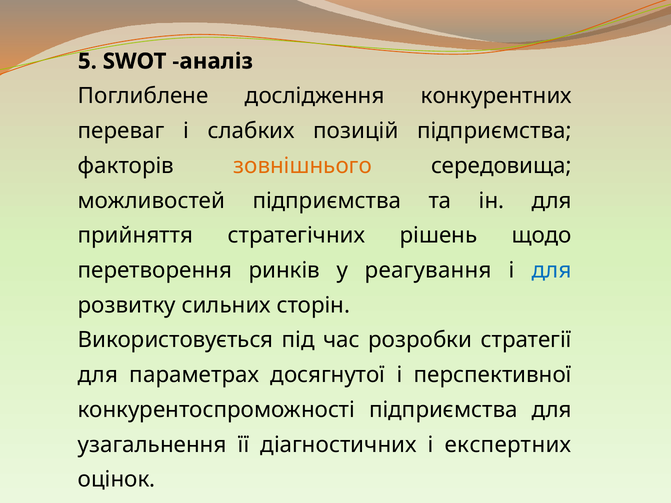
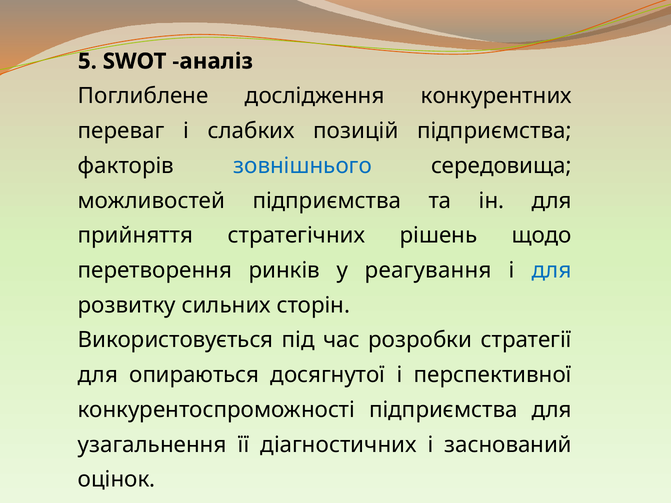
зовнішнього colour: orange -> blue (303, 166)
параметрах: параметрах -> опираються (194, 375)
експертних: експертних -> заснований (508, 445)
